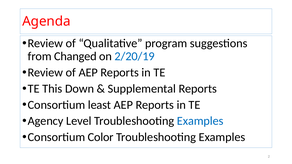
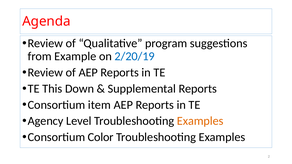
Changed: Changed -> Example (75, 56)
least: least -> item (99, 105)
Examples colour: blue -> orange (200, 121)
